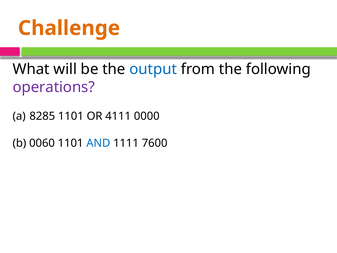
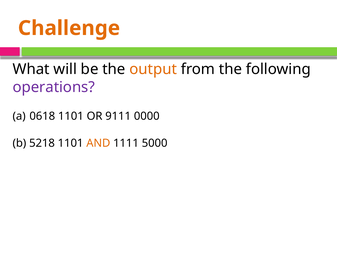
output colour: blue -> orange (153, 69)
8285: 8285 -> 0618 (42, 116)
4111: 4111 -> 9111 (118, 116)
0060: 0060 -> 5218 (42, 143)
AND colour: blue -> orange (98, 143)
7600: 7600 -> 5000 (155, 143)
